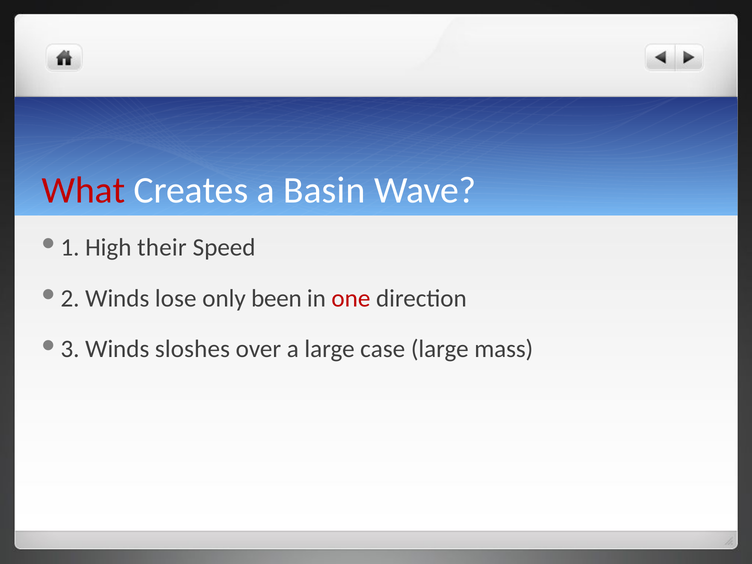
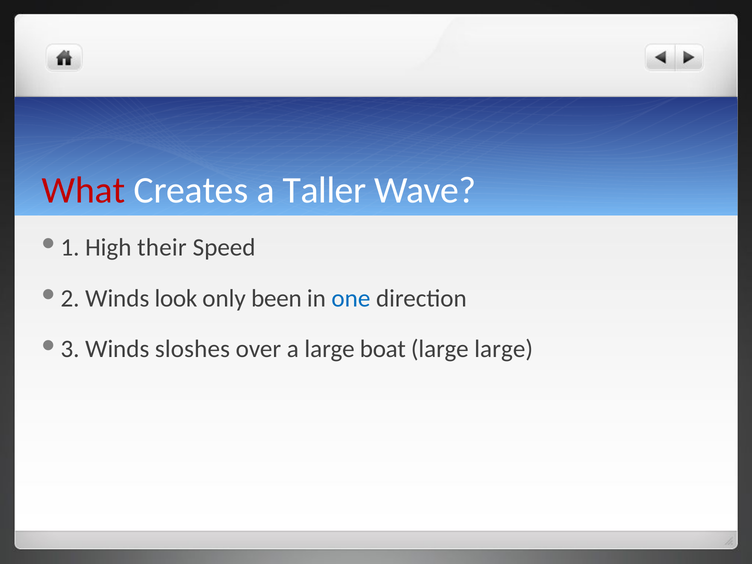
Basin: Basin -> Taller (325, 190)
lose: lose -> look (176, 298)
one colour: red -> blue (351, 298)
case: case -> boat (383, 349)
large mass: mass -> large (504, 349)
